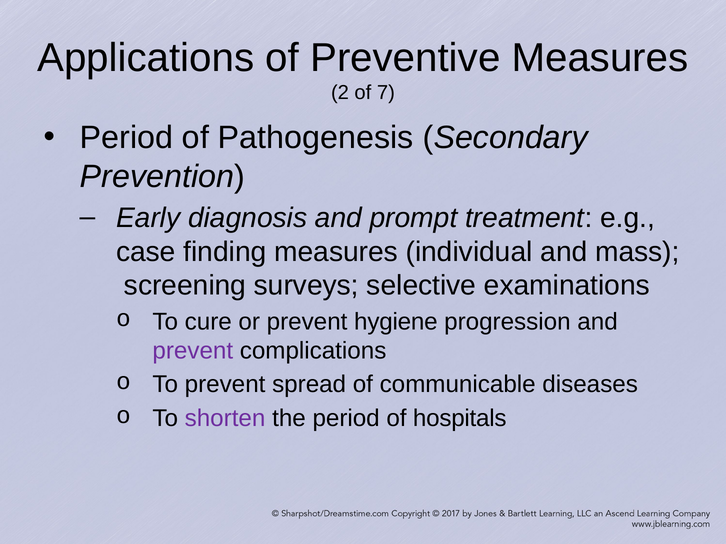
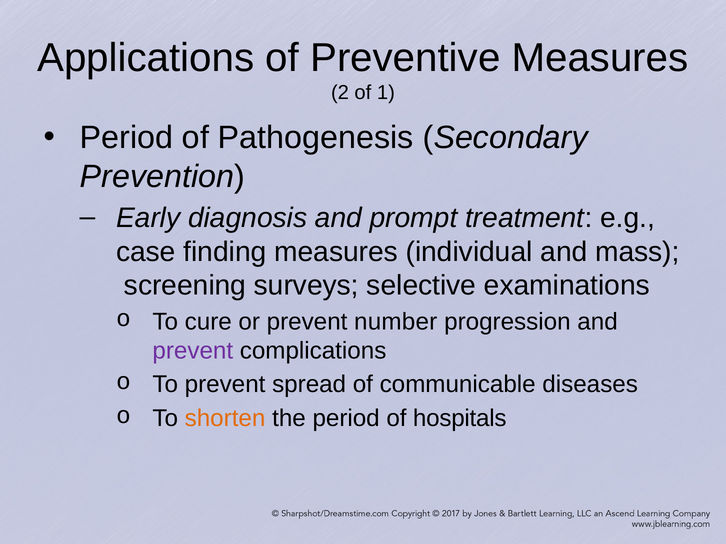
7: 7 -> 1 (386, 93)
hygiene: hygiene -> number (396, 322)
shorten colour: purple -> orange (225, 419)
